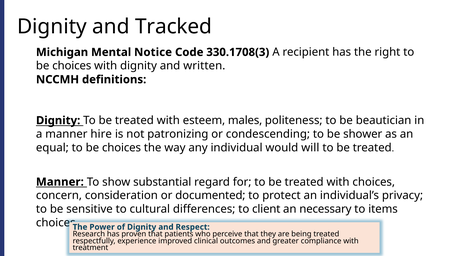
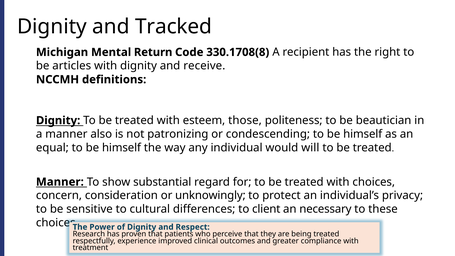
Notice: Notice -> Return (153, 52)
330.1708(3: 330.1708(3 -> 330.1708(8 (238, 52)
choices: choices -> articles (72, 66)
written: written -> receive (204, 66)
males: males -> those (245, 120)
hire: hire -> also (101, 134)
condescending to be shower: shower -> himself (363, 134)
equal to be choices: choices -> himself (121, 148)
documented: documented -> unknowingly (210, 196)
items: items -> these (383, 209)
